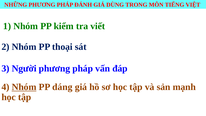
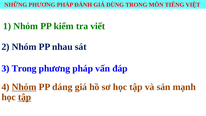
thoại: thoại -> nhau (62, 47)
3 Người: Người -> Trong (24, 68)
tập underline: none -> present (25, 97)
